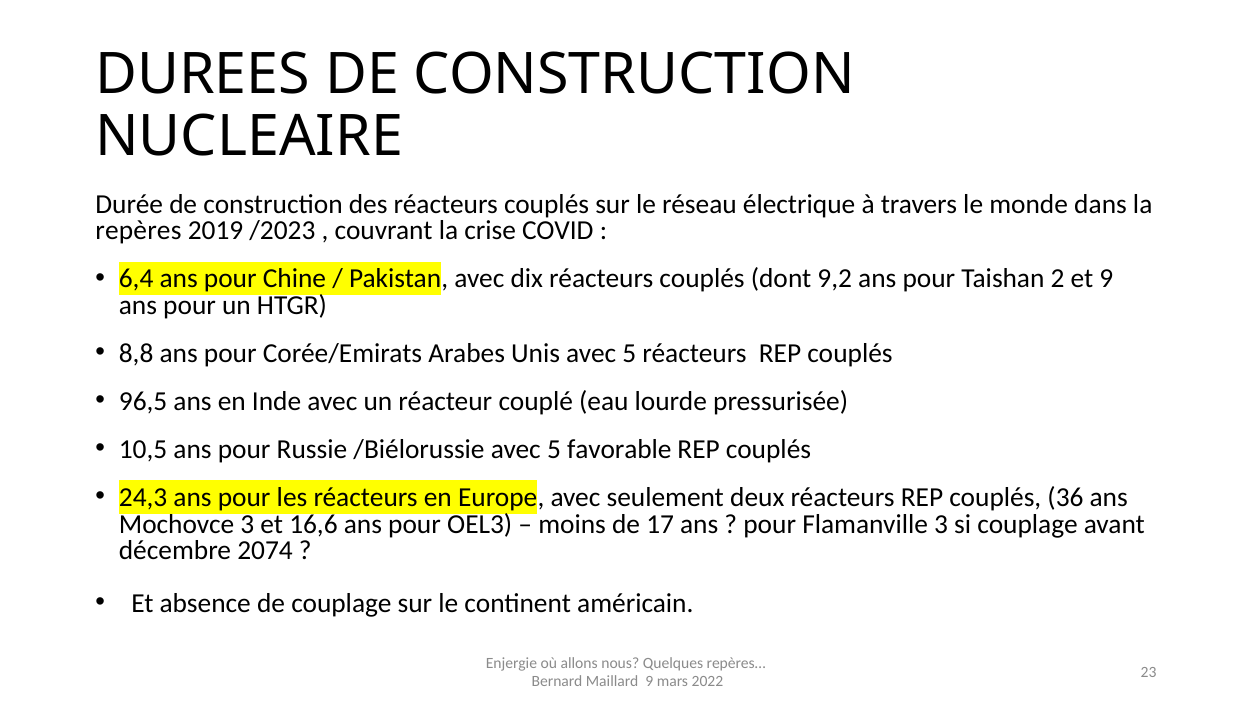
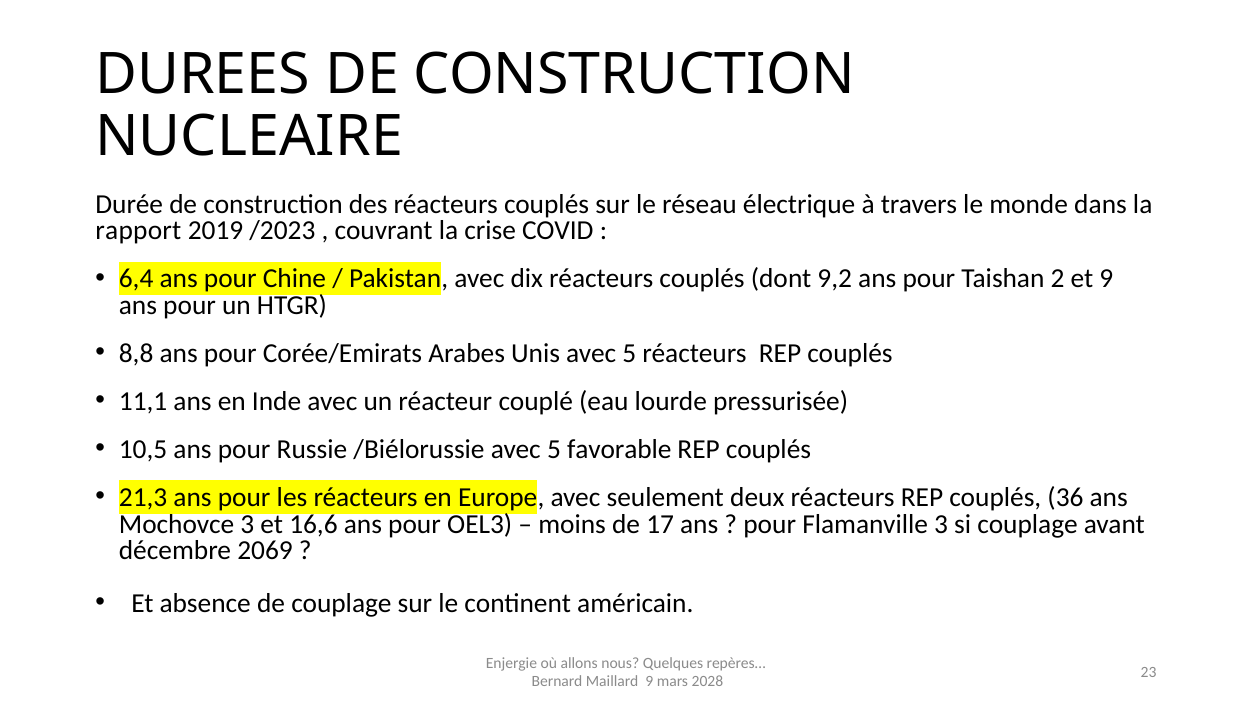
repères: repères -> rapport (138, 231)
96,5: 96,5 -> 11,1 (143, 402)
24,3: 24,3 -> 21,3 (143, 498)
2074: 2074 -> 2069 (265, 551)
2022: 2022 -> 2028 (707, 682)
